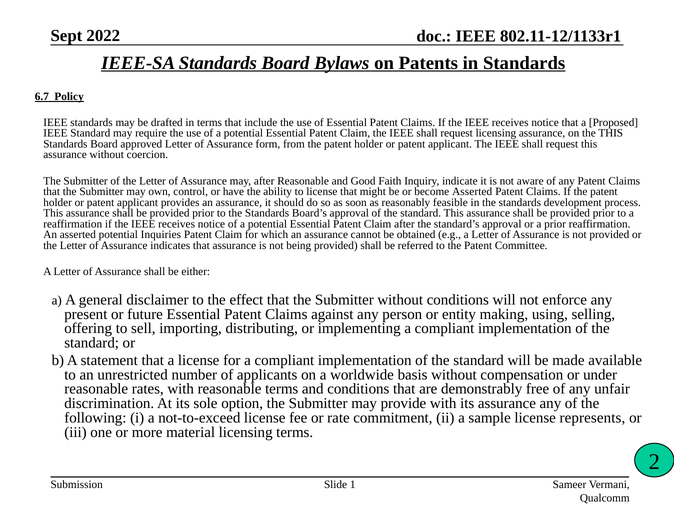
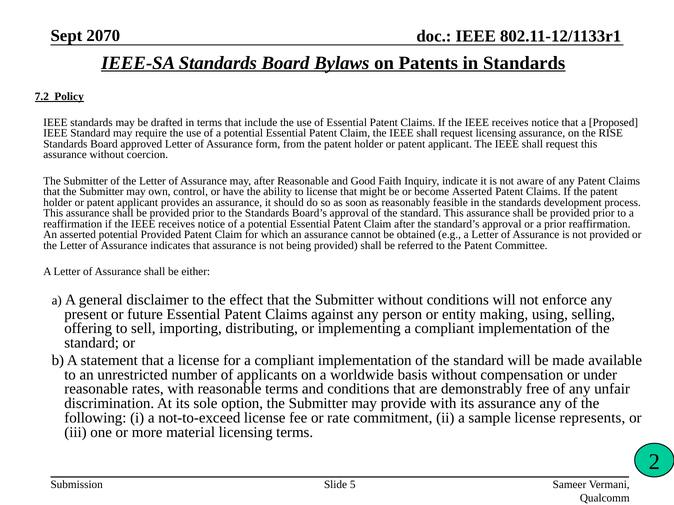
2022: 2022 -> 2070 (103, 36)
6.7: 6.7 -> 7.2 (42, 97)
the THIS: THIS -> RISE (611, 133)
potential Inquiries: Inquiries -> Provided (161, 235)
1: 1 -> 5 (353, 485)
